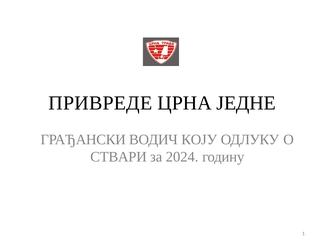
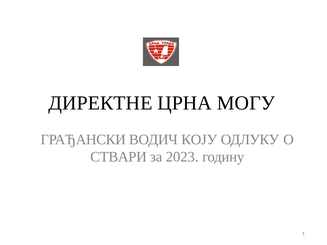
ПРИВРЕДЕ: ПРИВРЕДЕ -> ДИРЕКТНЕ (100, 103)
ЈЕДНЕ: ЈЕДНЕ -> МОГУ (246, 103)
2024: 2024 -> 2023 (182, 157)
